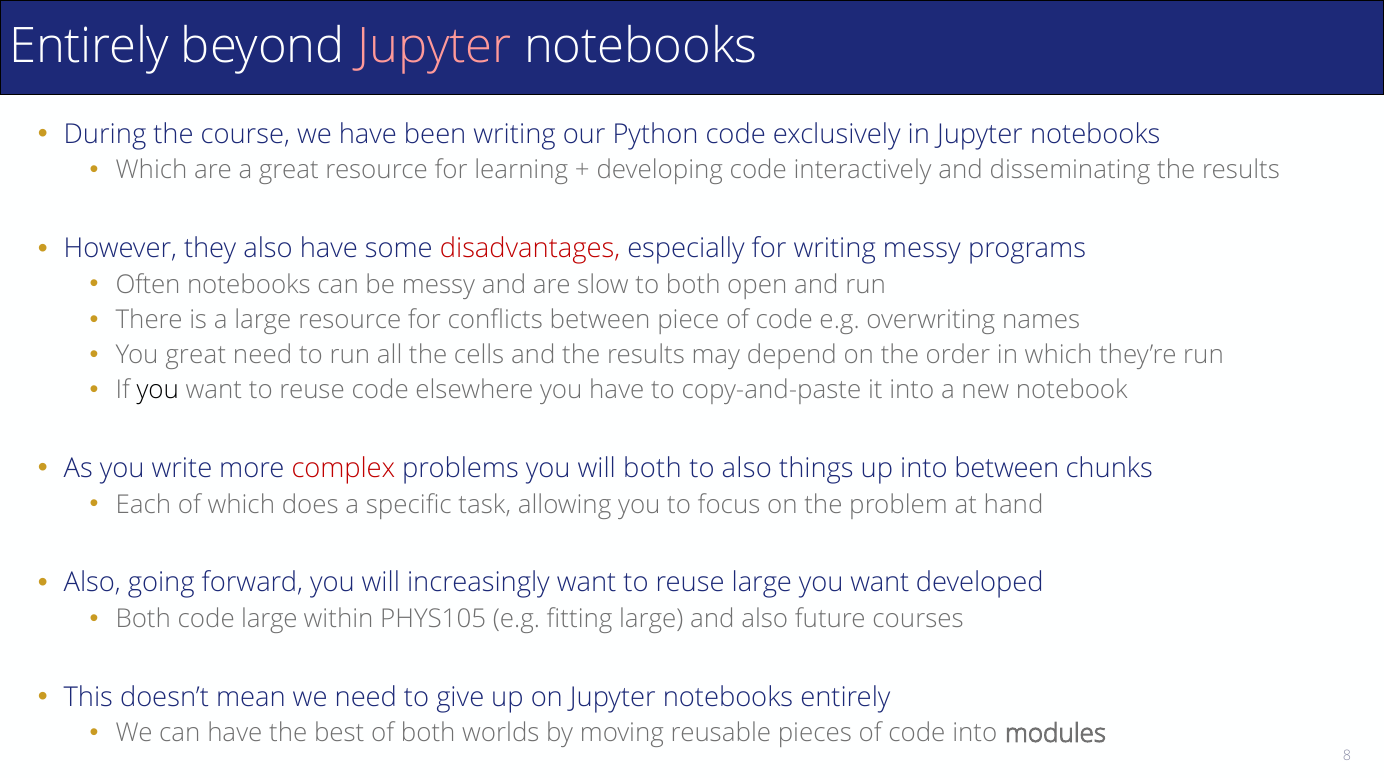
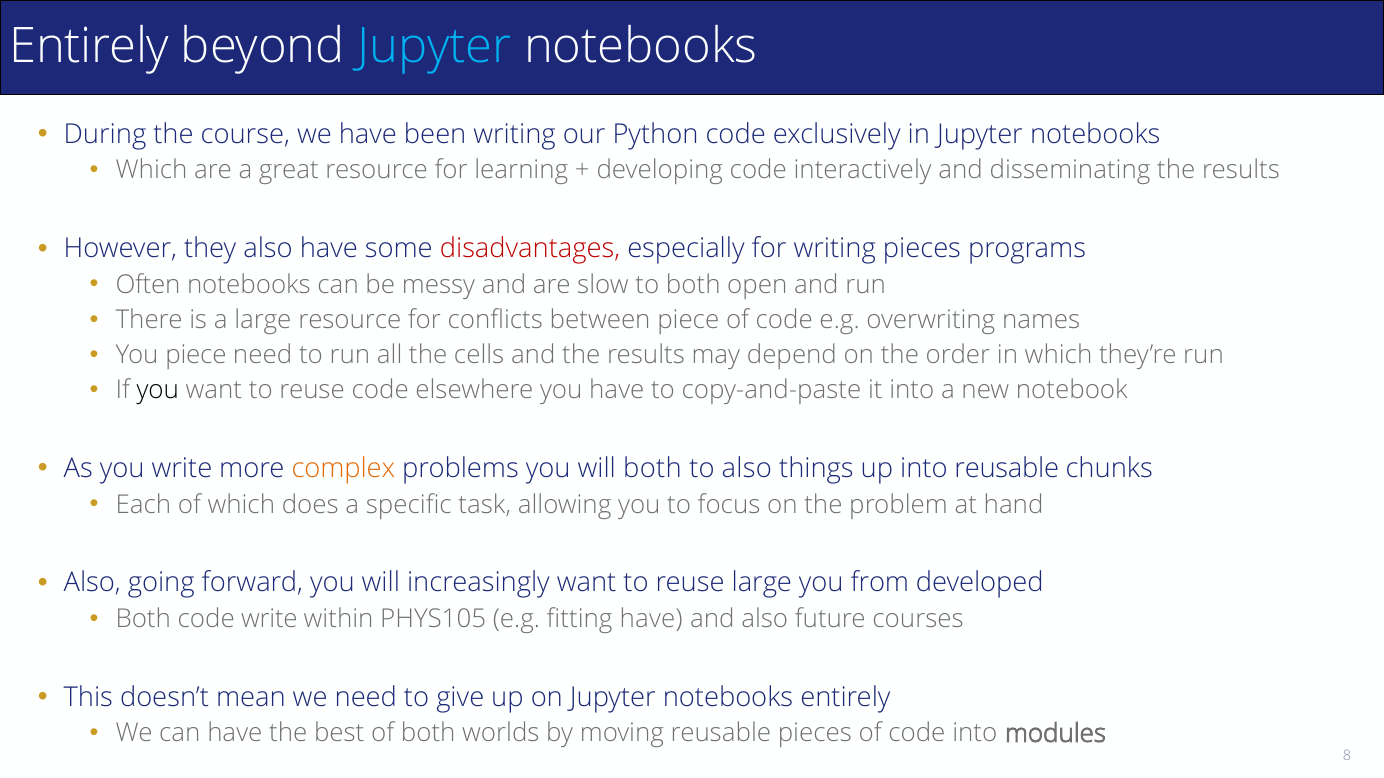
Jupyter colour: pink -> light blue (435, 47)
writing messy: messy -> pieces (922, 249)
You great: great -> piece (196, 355)
complex colour: red -> orange (343, 469)
into between: between -> reusable (1007, 469)
want: want -> from (880, 583)
code large: large -> write (269, 619)
fitting large: large -> have (651, 619)
